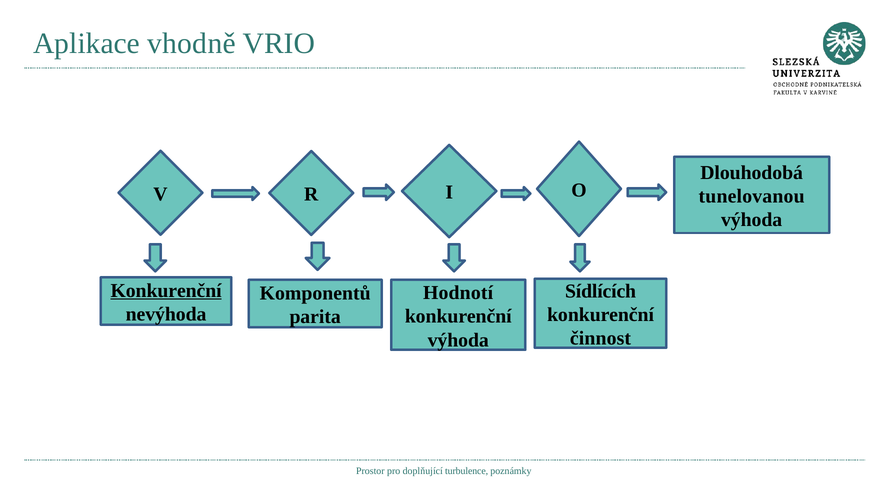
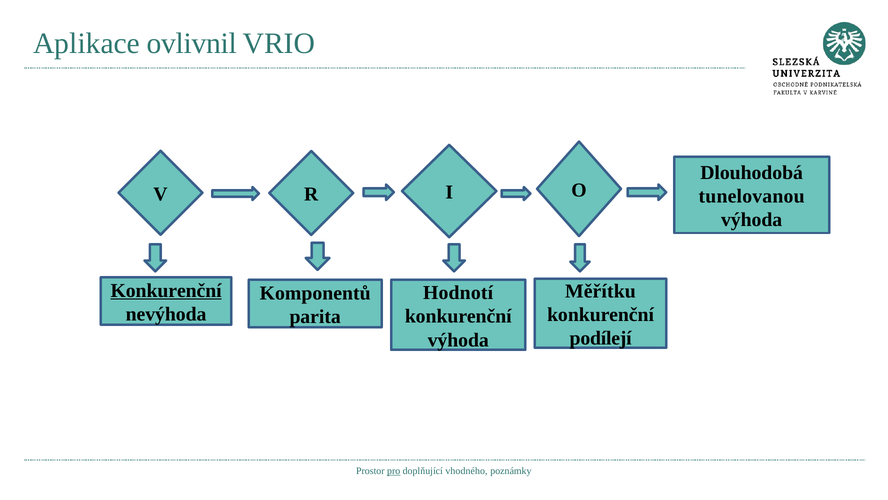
vhodně: vhodně -> ovlivnil (192, 43)
Sídlících: Sídlících -> Měřítku (600, 291)
činnost: činnost -> podílejí (601, 338)
pro underline: none -> present (394, 471)
turbulence: turbulence -> vhodného (467, 471)
